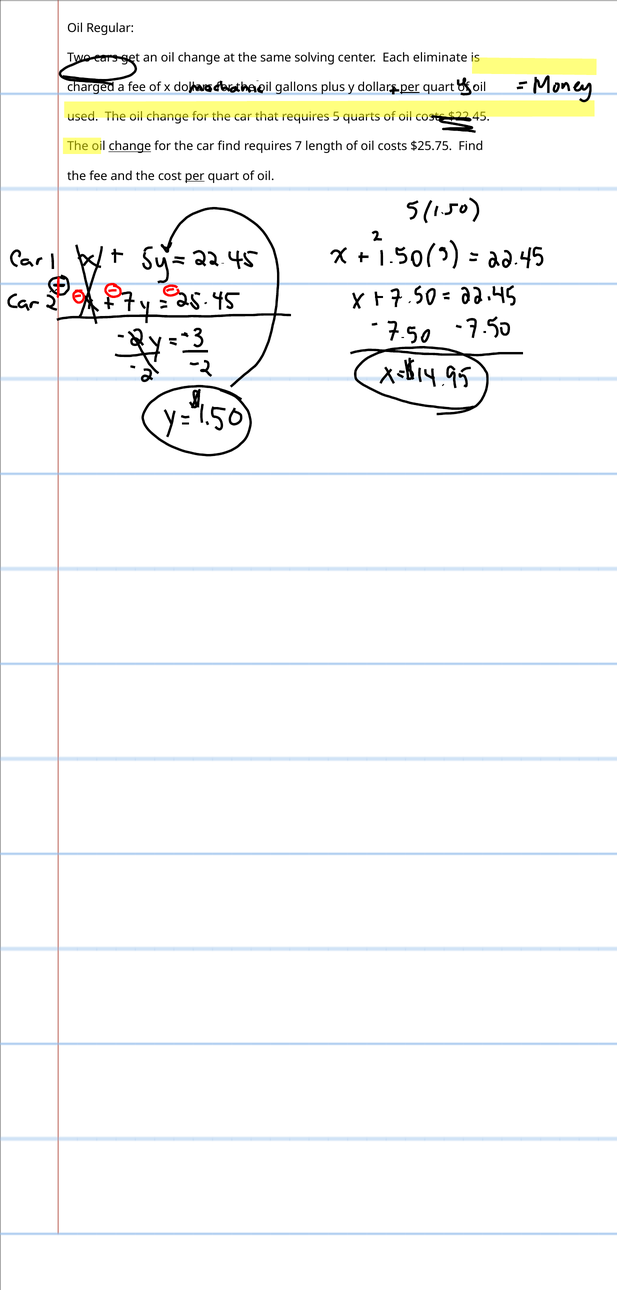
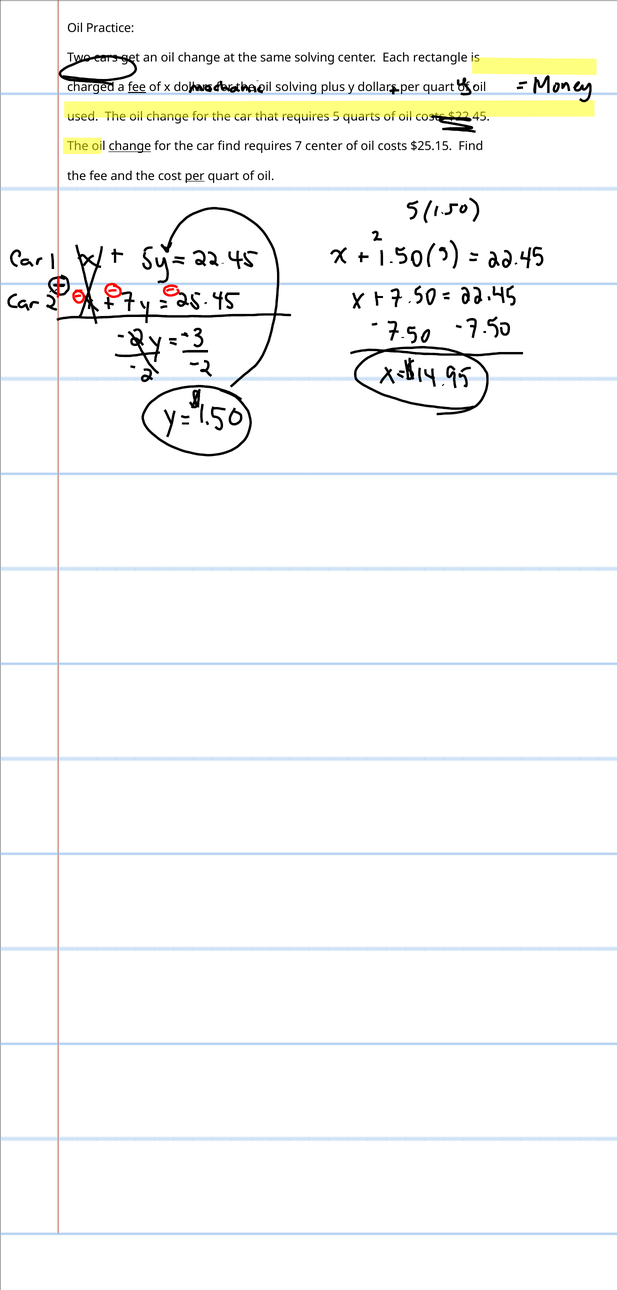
Regular: Regular -> Practice (110, 28)
eliminate: eliminate -> rectangle (440, 58)
fee underline: none -> present (137, 87)
gallons: gallons -> solving (296, 87)
per underline: present -> none (410, 87)
7 length: length -> center (324, 146)
$25.75: $25.75 -> $25.15 (431, 146)
